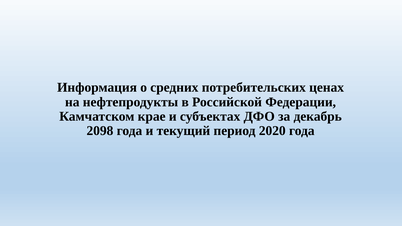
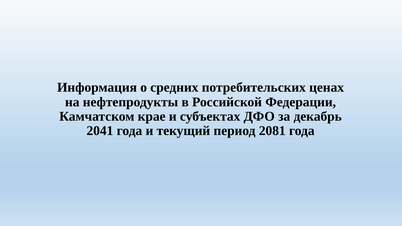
2098: 2098 -> 2041 (100, 131)
2020: 2020 -> 2081 (272, 131)
